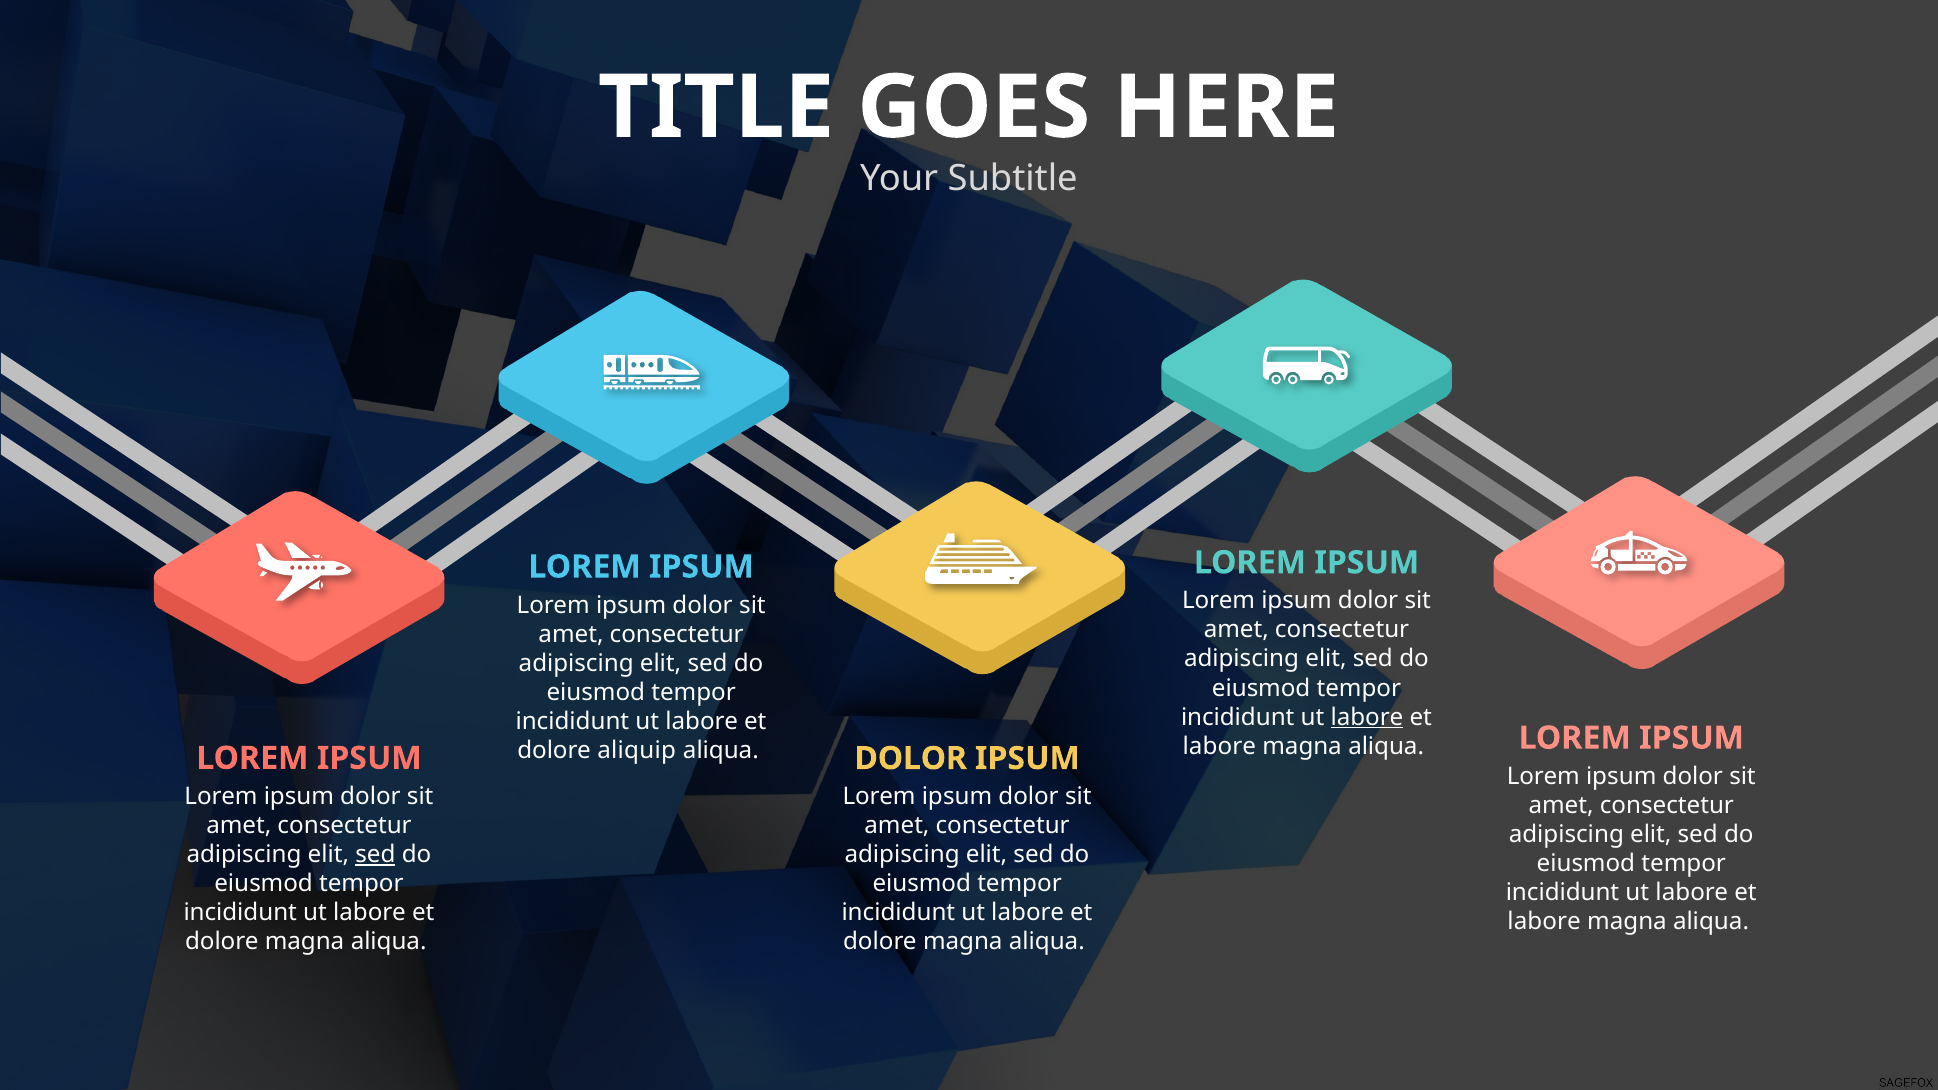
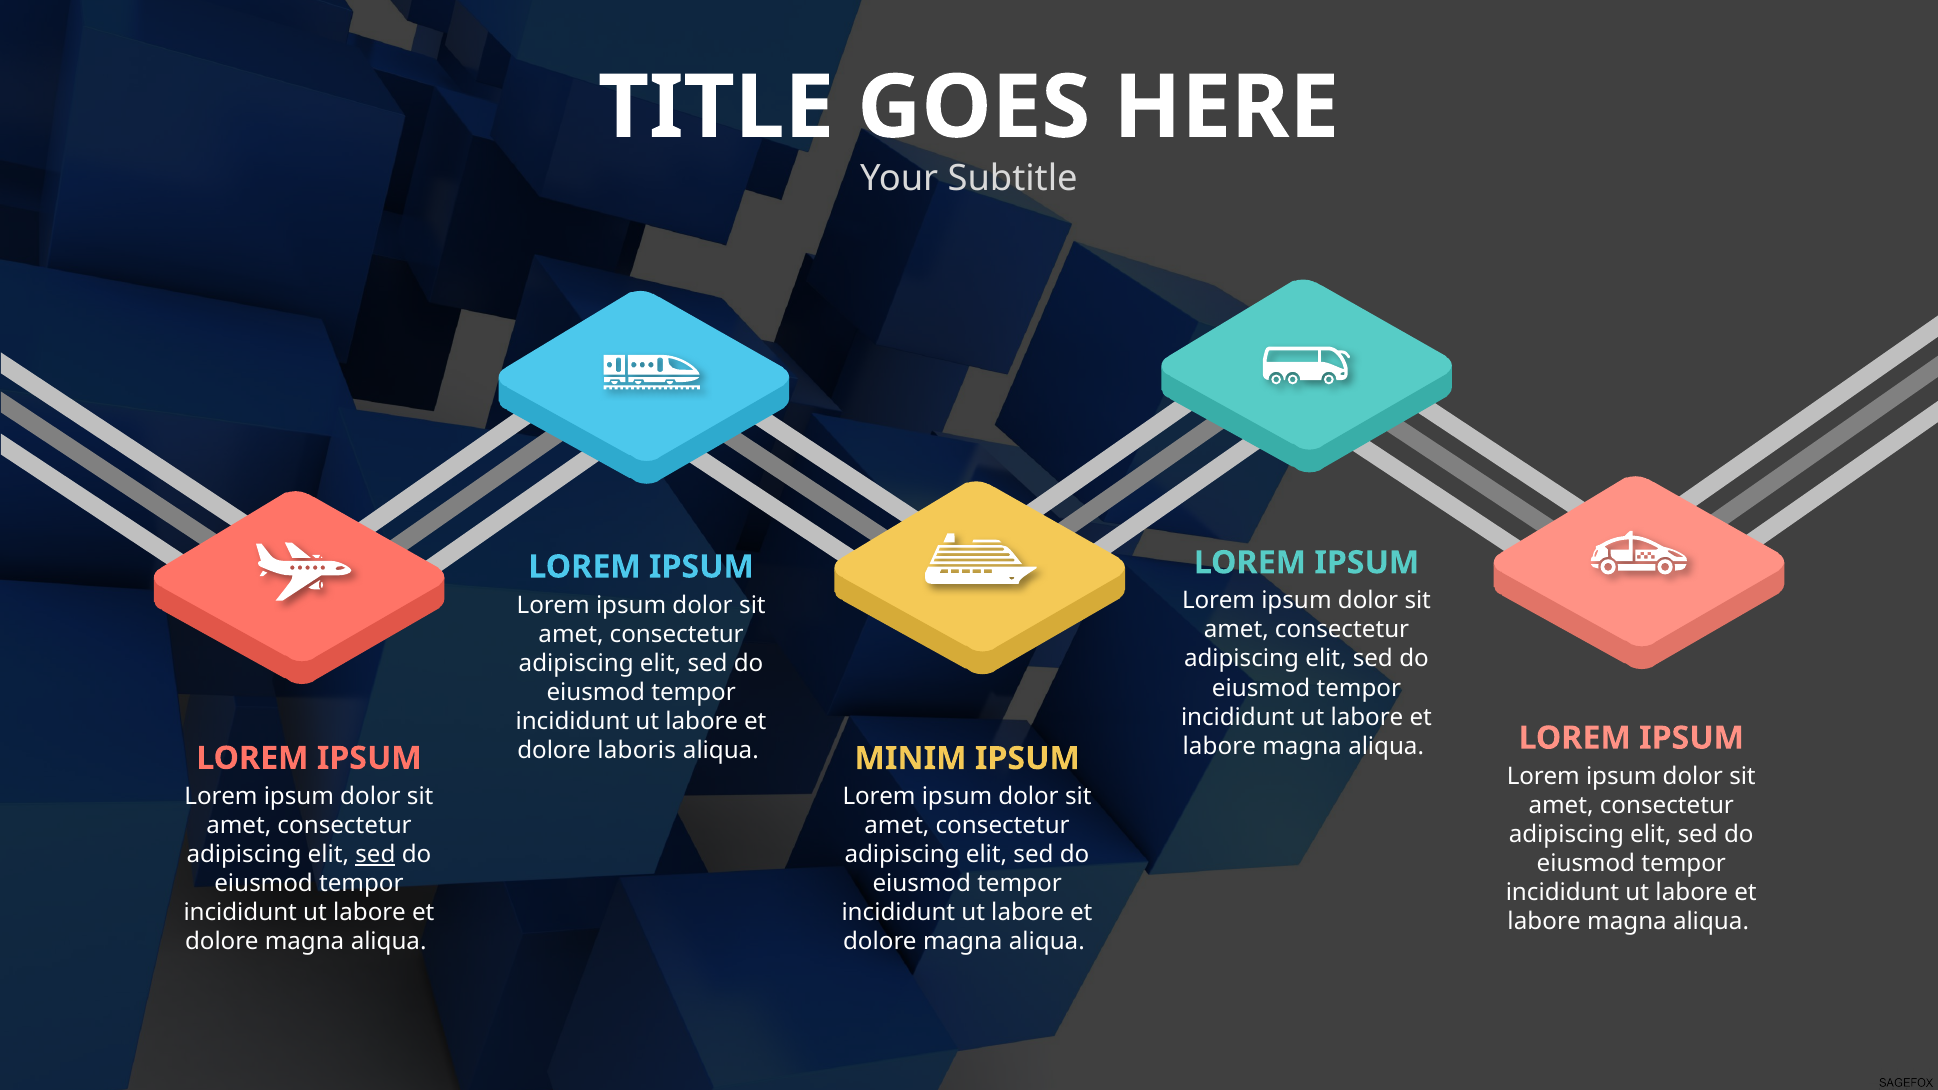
labore underline: present -> none (1367, 717)
aliquip: aliquip -> laboris (637, 750)
aliqua DOLOR: DOLOR -> MINIM (911, 759)
